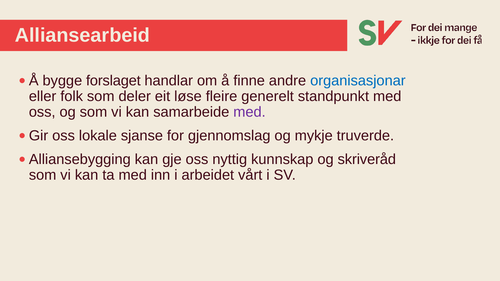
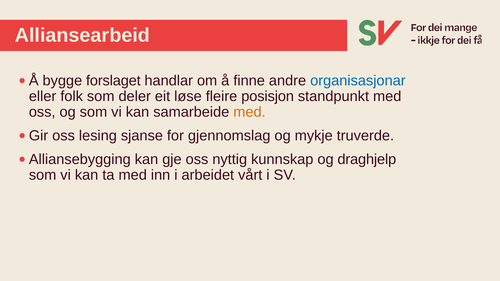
generelt: generelt -> posisjon (268, 97)
med colour: purple -> orange (250, 112)
lokale: lokale -> lesing (98, 136)
skriveråd: skriveråd -> draghjelp (367, 159)
